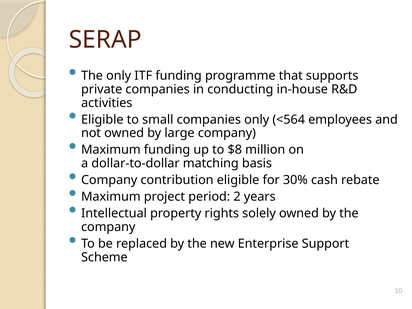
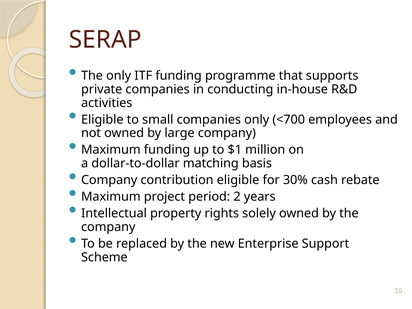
<564: <564 -> <700 (289, 120)
$8: $8 -> $1 (235, 150)
